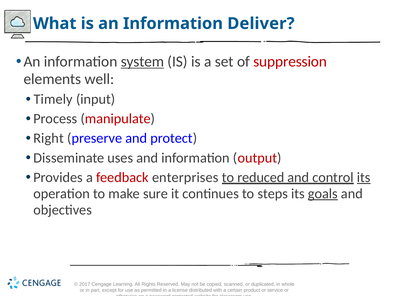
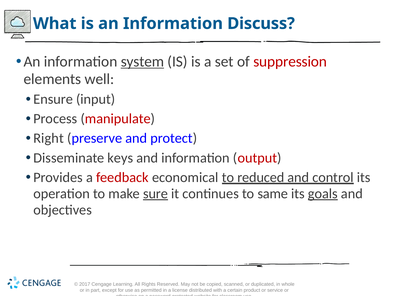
Deliver: Deliver -> Discuss (261, 24)
Timely: Timely -> Ensure (53, 99)
uses: uses -> keys (120, 158)
enterprises: enterprises -> economical (185, 178)
its underline: present -> none (364, 178)
sure underline: none -> present (156, 194)
steps: steps -> same (273, 194)
